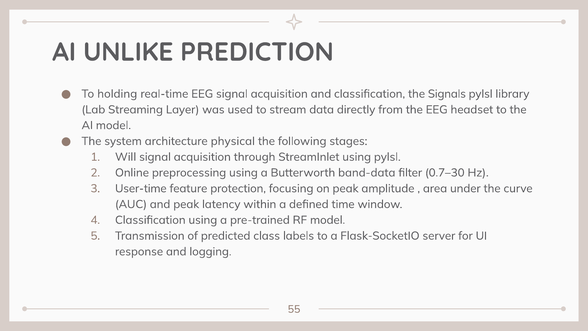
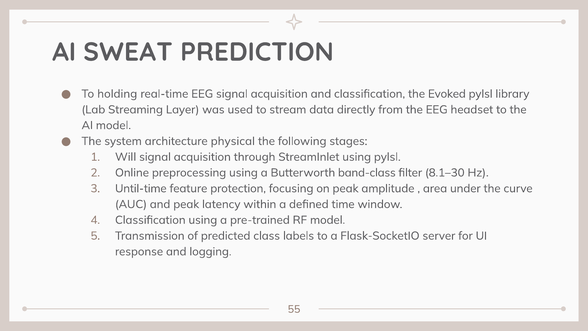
UNLIKE: UNLIKE -> SWEAT (128, 52)
Signals: Signals -> Evoked (447, 94)
band-data: band-data -> band-class (367, 173)
0.7–30: 0.7–30 -> 8.1–30 (445, 173)
User-time: User-time -> Until-time (141, 188)
